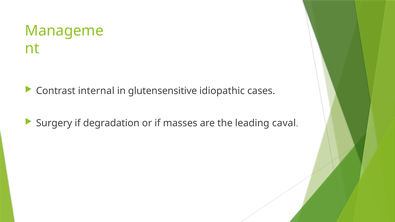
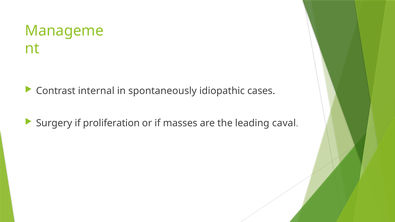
glutensensitive: glutensensitive -> spontaneously (162, 91)
degradation: degradation -> proliferation (111, 123)
